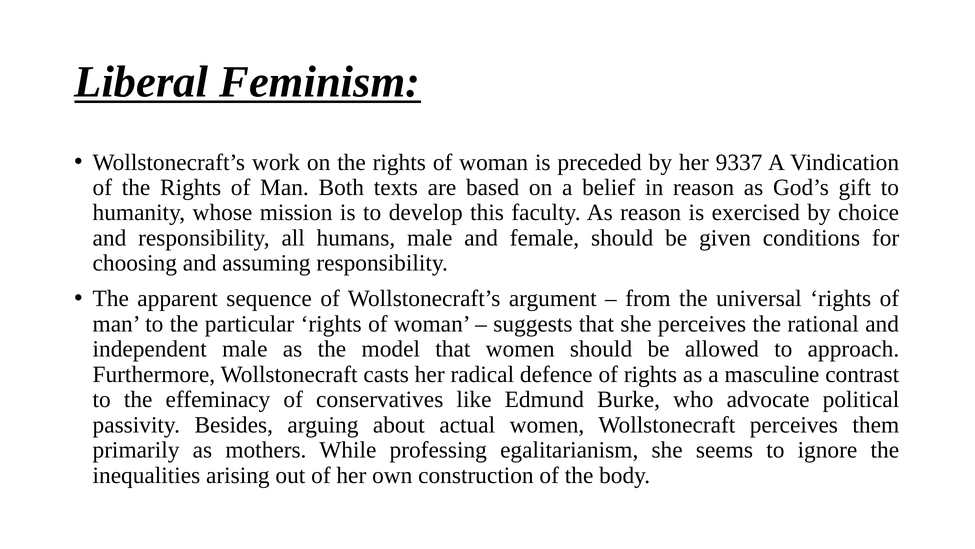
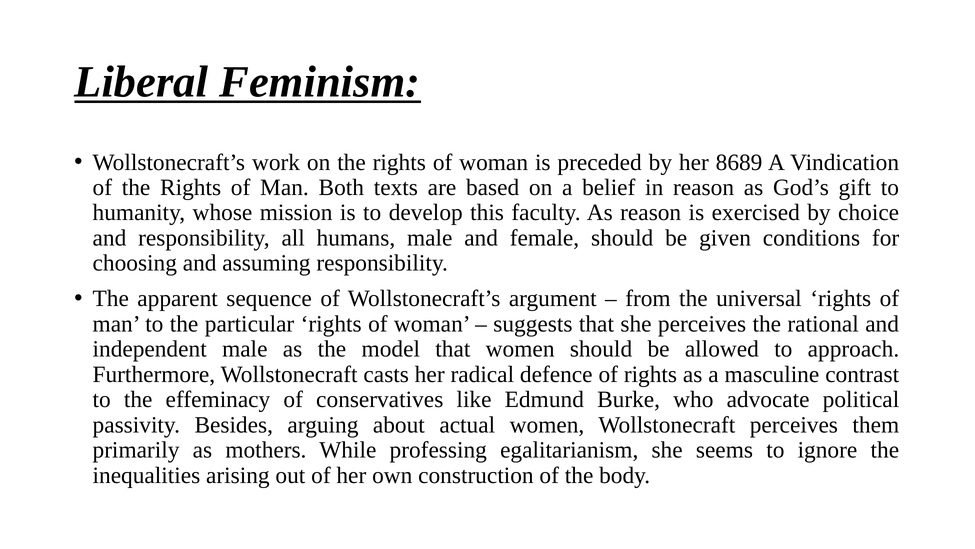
9337: 9337 -> 8689 (739, 162)
